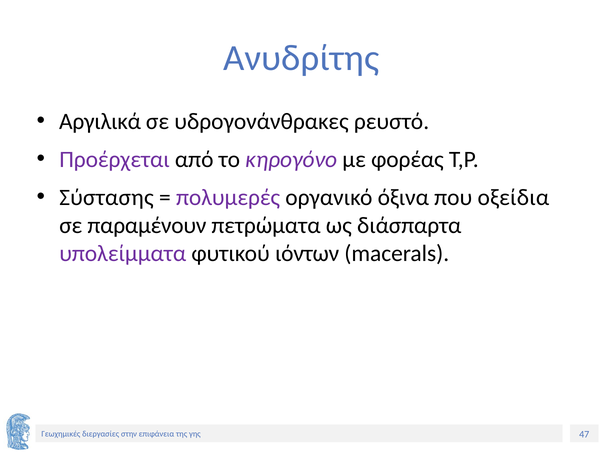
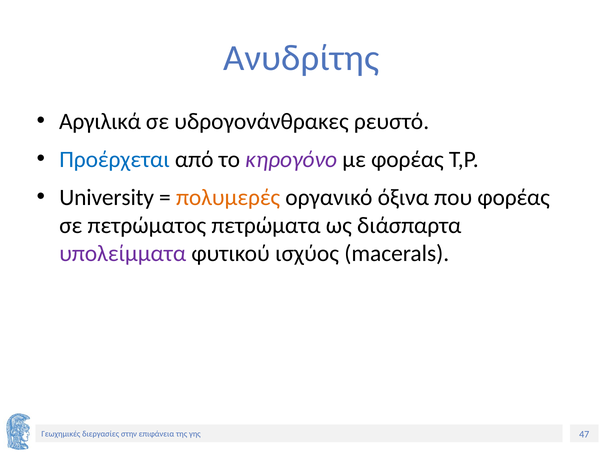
Προέρχεται colour: purple -> blue (114, 159)
Σύστασης: Σύστασης -> University (107, 198)
πολυμερές colour: purple -> orange (228, 198)
που οξείδια: οξείδια -> φορέας (514, 198)
παραμένουν: παραμένουν -> πετρώματος (147, 226)
ιόντων: ιόντων -> ισχύος (307, 254)
